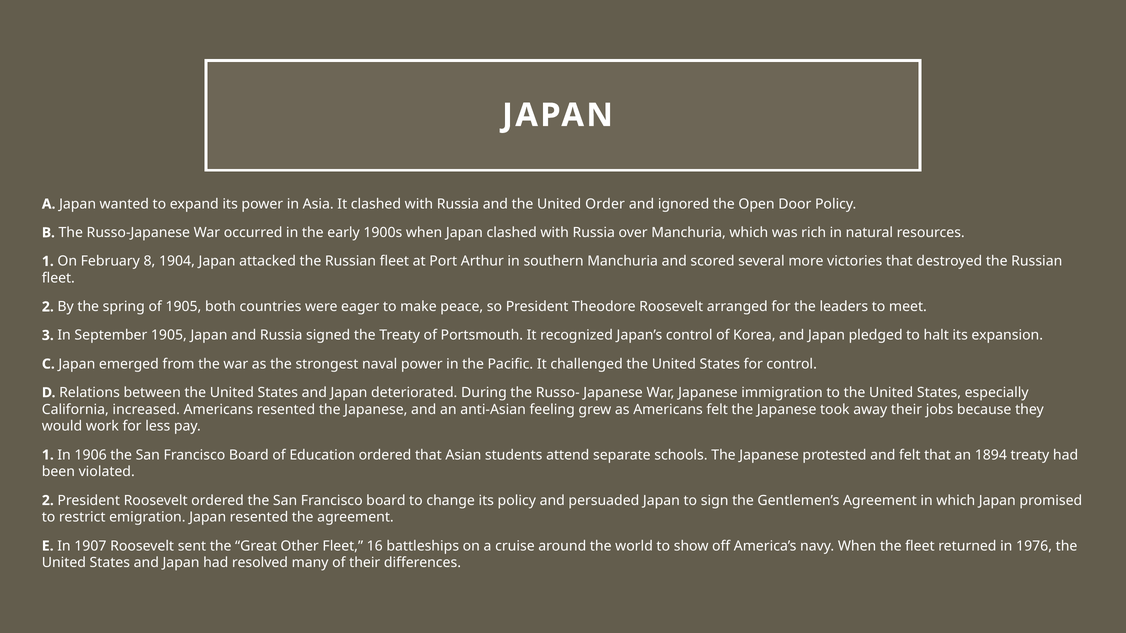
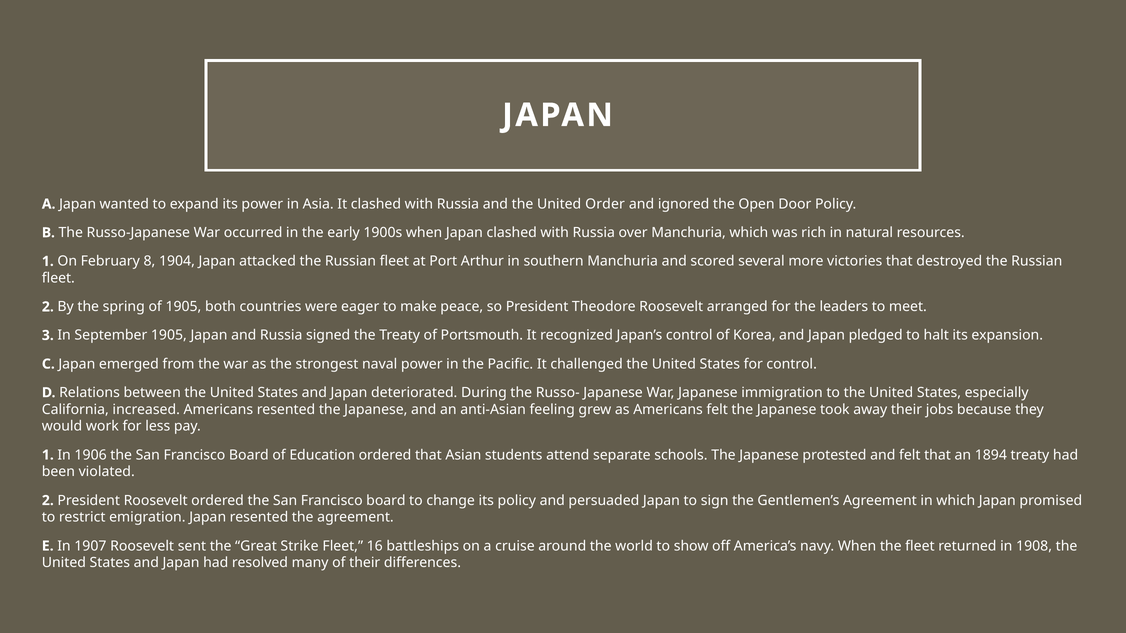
Other: Other -> Strike (300, 546)
1976: 1976 -> 1908 (1034, 546)
